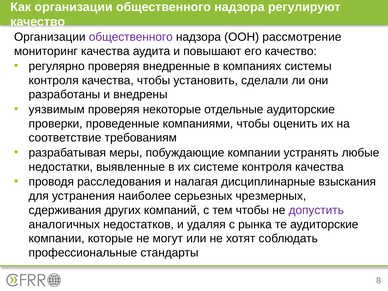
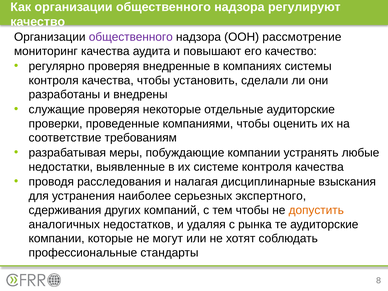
уязвимым: уязвимым -> служащие (57, 109)
чрезмерных: чрезмерных -> экспертного (271, 196)
допустить colour: purple -> orange (316, 210)
